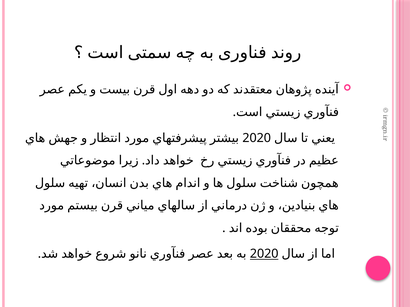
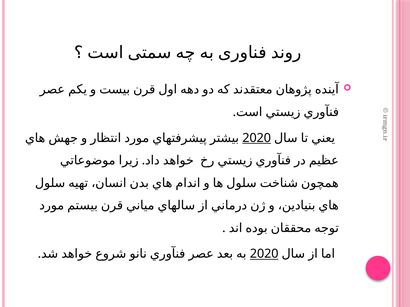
2020 underline: none -> present (257, 138)
